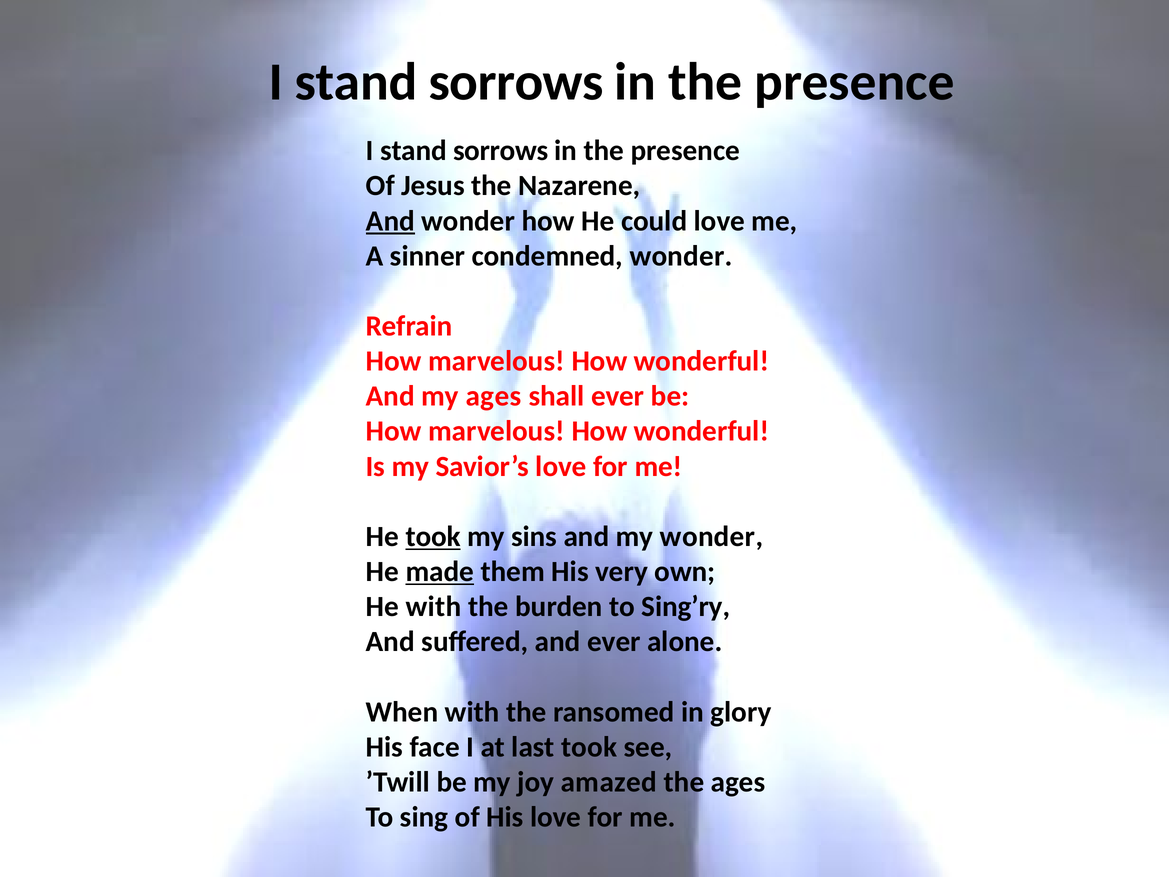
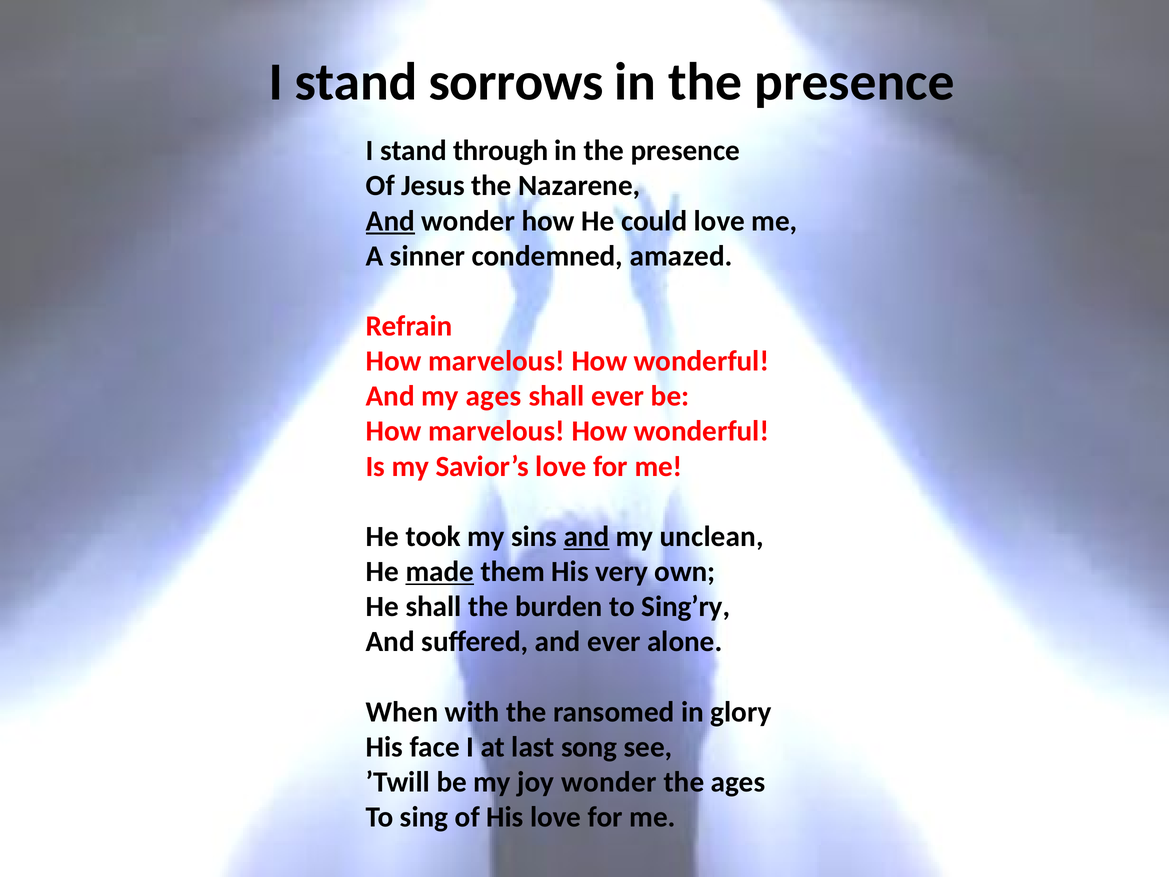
sorrows: sorrows -> through (501, 151)
condemned wonder: wonder -> amazed (681, 256)
took underline: present -> none (433, 536)
and underline: none -> present (586, 536)
my wonder: wonder -> unclean (712, 536)
He with: with -> shall (434, 607)
last took: took -> song (589, 747)
joy amazed: amazed -> wonder (609, 782)
